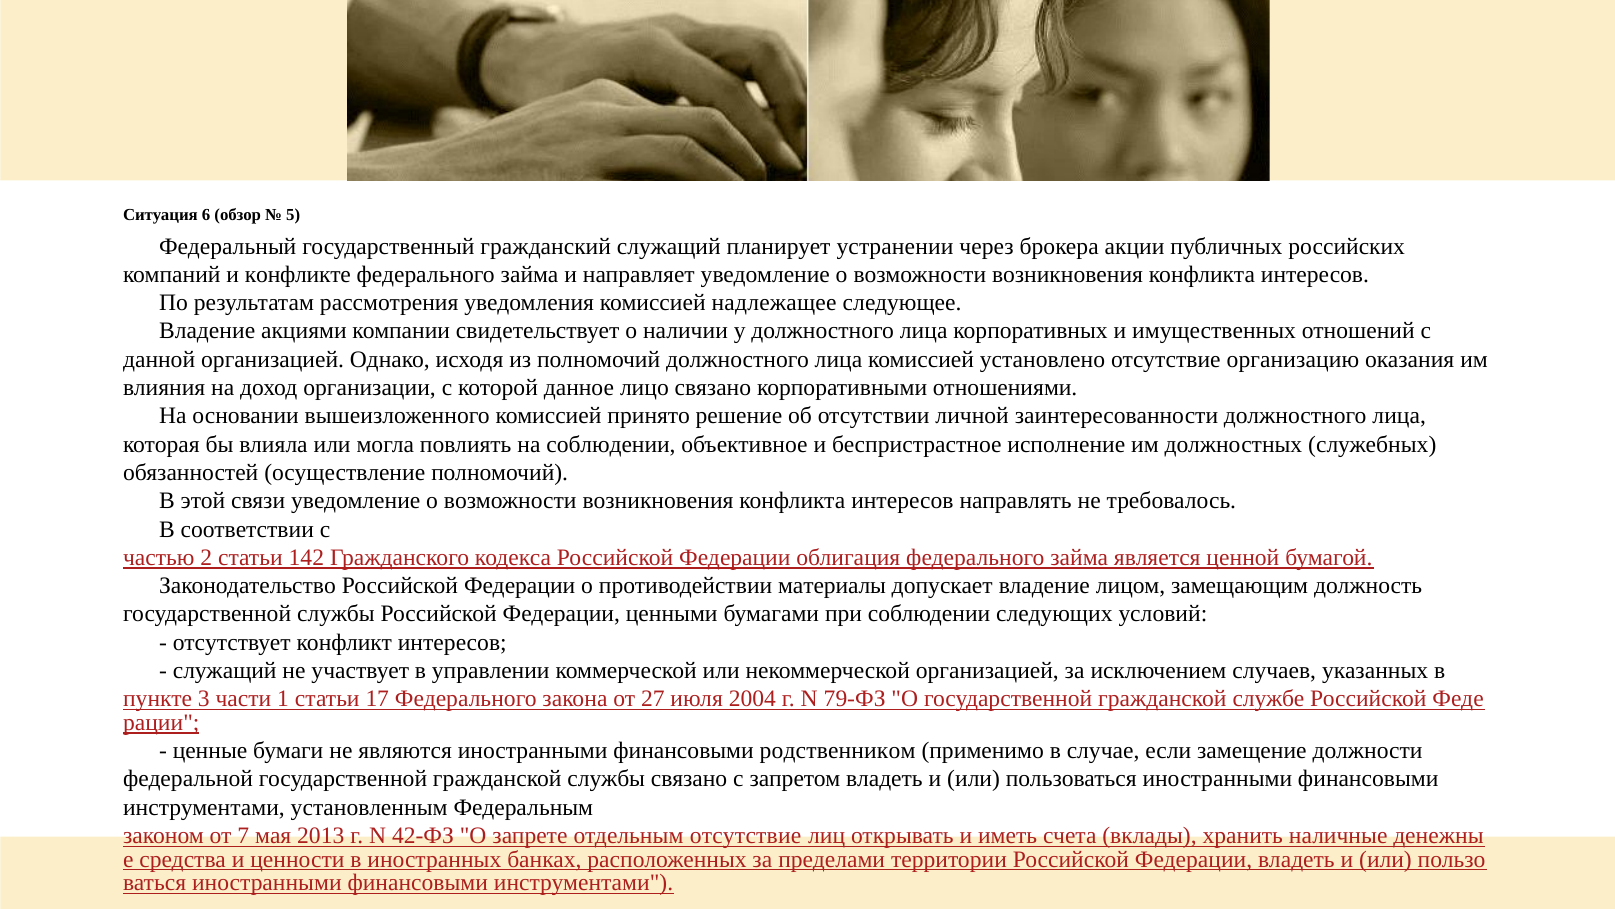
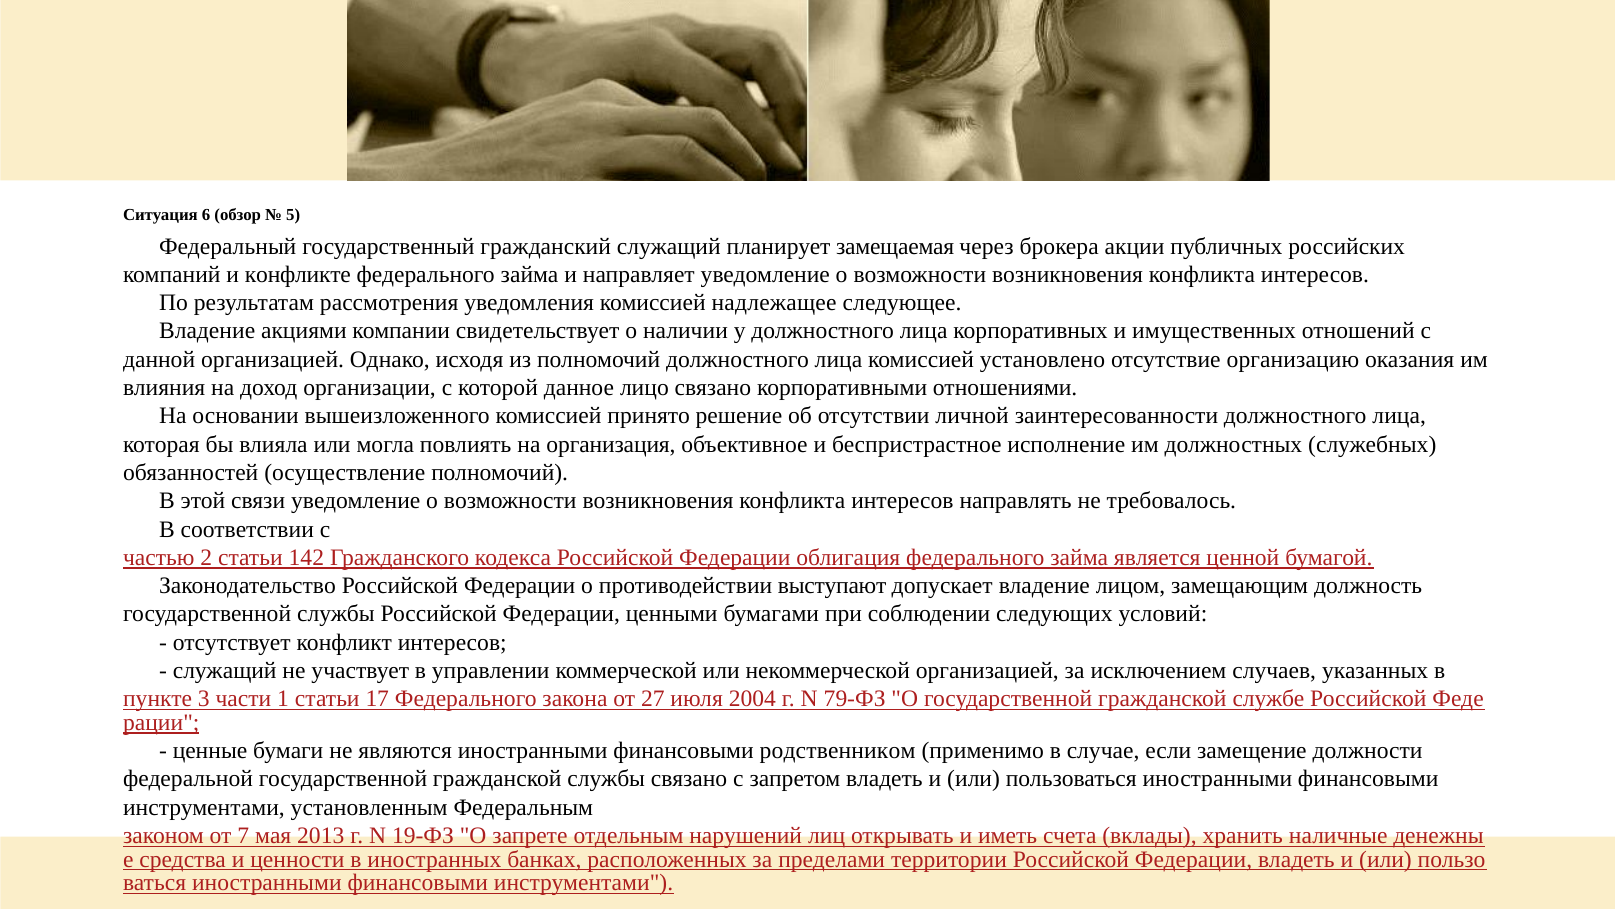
устранении: устранении -> замещаемая (895, 246)
на соблюдении: соблюдении -> организация (611, 444)
материалы: материалы -> выступают (832, 585)
42-ФЗ: 42-ФЗ -> 19-ФЗ (423, 835)
отдельным отсутствие: отсутствие -> нарушений (746, 835)
